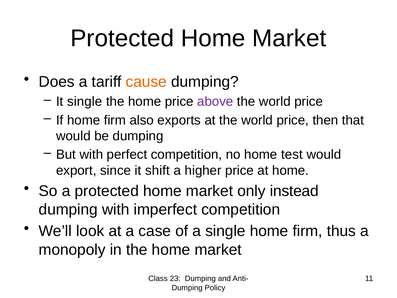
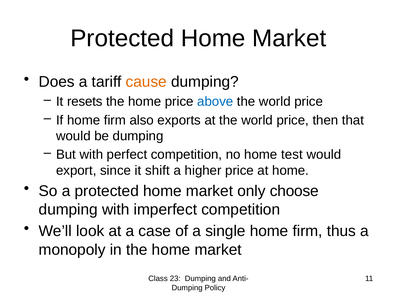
It single: single -> resets (85, 102)
above colour: purple -> blue (215, 102)
instead: instead -> choose (294, 191)
